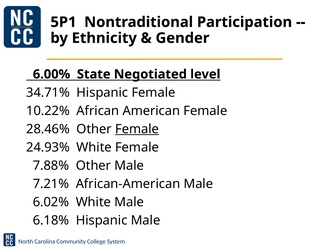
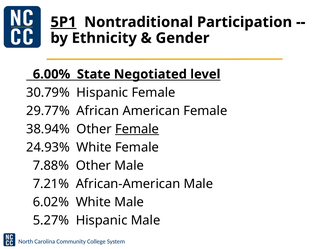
5P1 underline: none -> present (63, 22)
34.71%: 34.71% -> 30.79% (48, 93)
10.22%: 10.22% -> 29.77% (48, 111)
28.46%: 28.46% -> 38.94% (48, 129)
6.18%: 6.18% -> 5.27% (51, 220)
